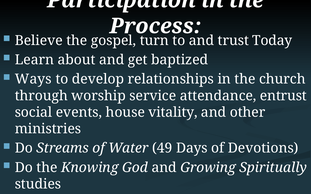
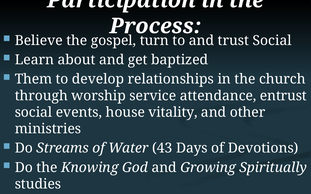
trust Today: Today -> Social (272, 41)
Ways: Ways -> Them (33, 79)
49: 49 -> 43 (162, 148)
